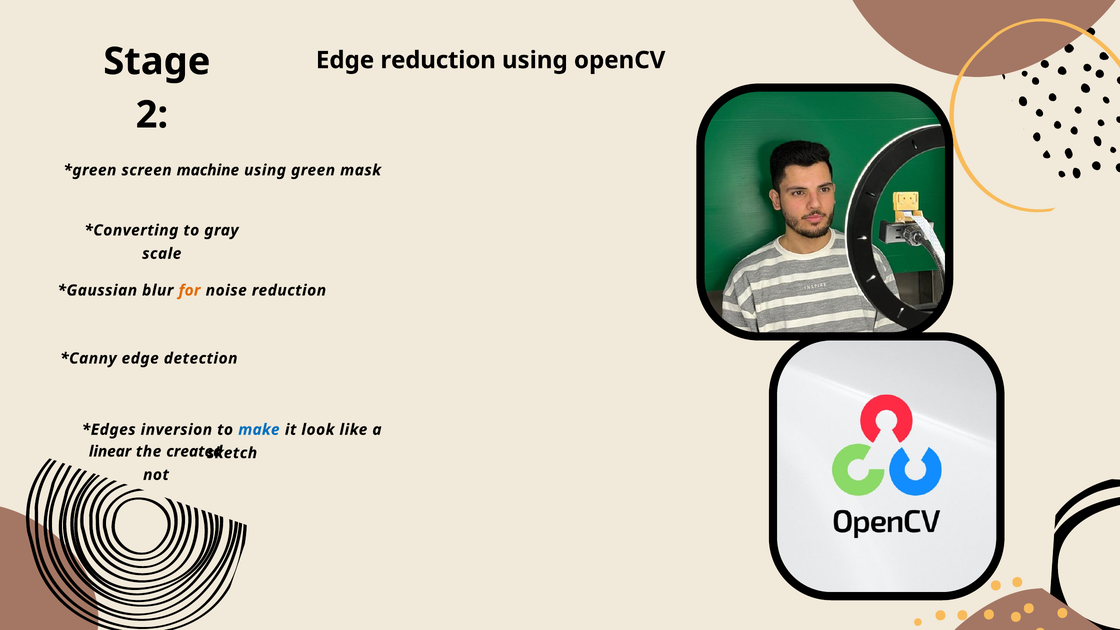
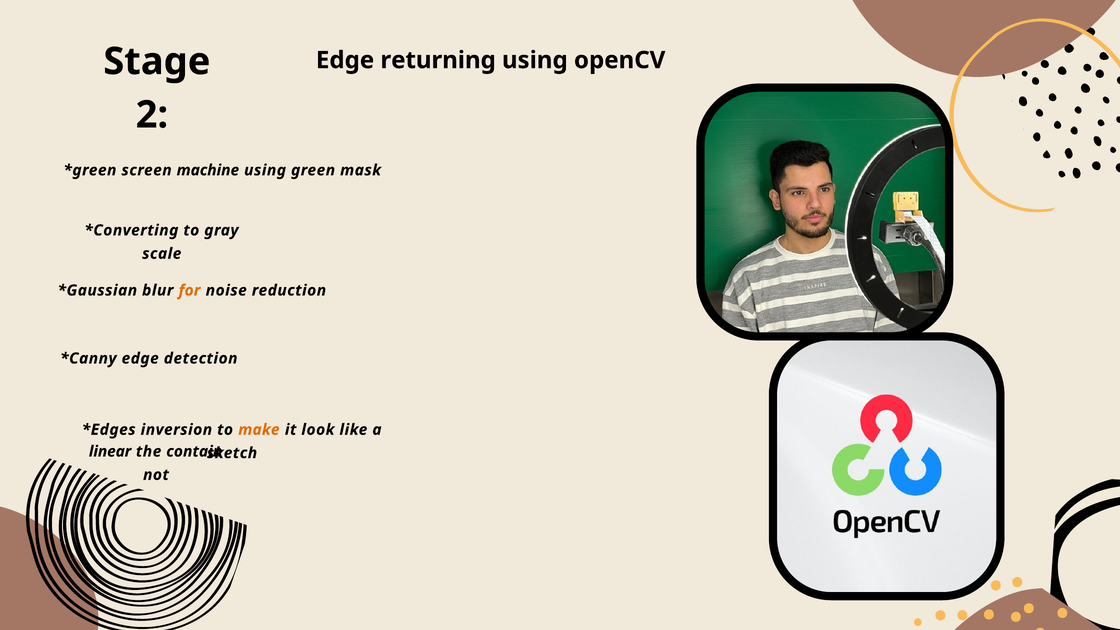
Edge reduction: reduction -> returning (438, 60)
make colour: blue -> orange (259, 430)
created: created -> contain (194, 451)
